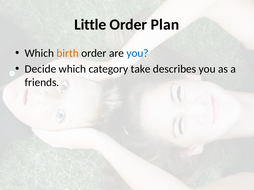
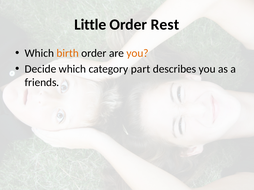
Plan: Plan -> Rest (165, 25)
you colour: blue -> orange (138, 53)
take: take -> part (141, 69)
